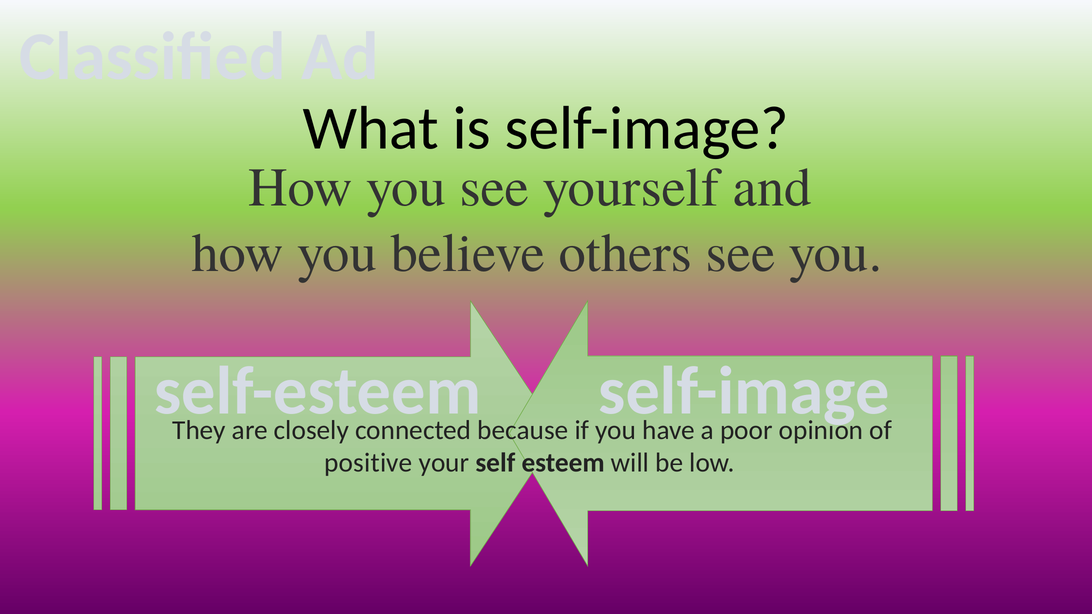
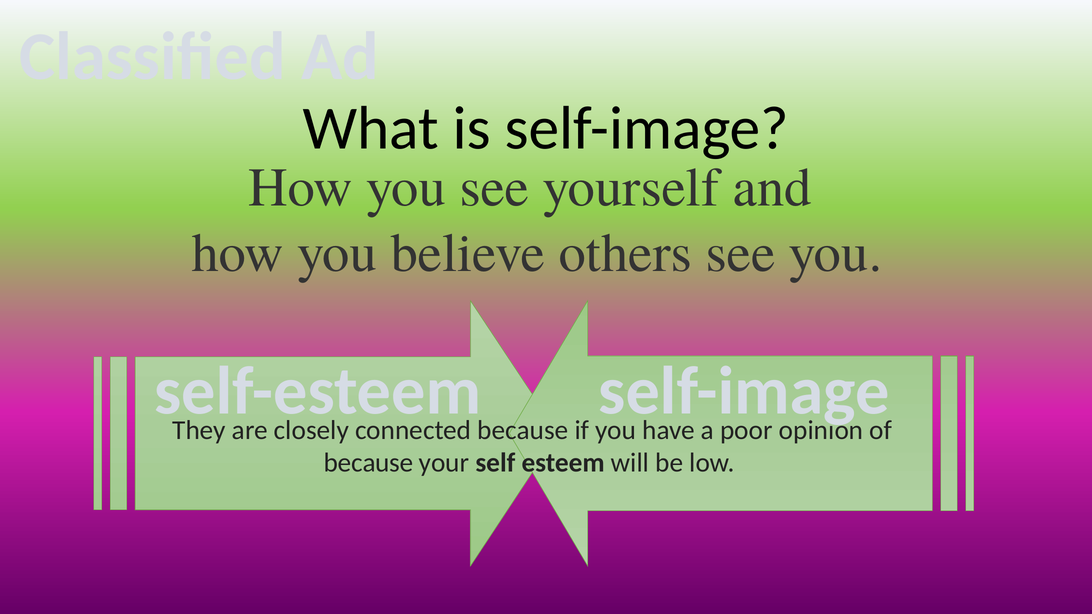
positive: positive -> because (369, 463)
